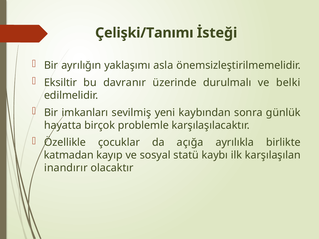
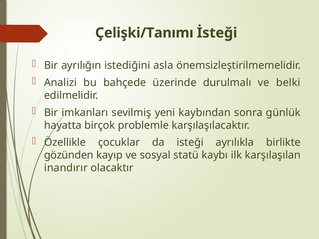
yaklaşımı: yaklaşımı -> istediğini (127, 66)
Eksiltir: Eksiltir -> Analizi (60, 83)
davranır: davranır -> bahçede (125, 83)
açığa: açığa -> isteği (190, 143)
katmadan: katmadan -> gözünden (69, 155)
